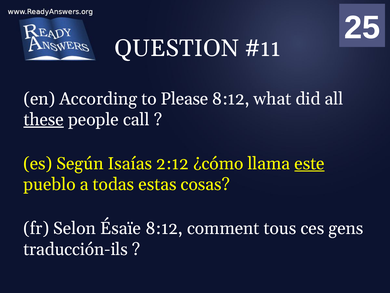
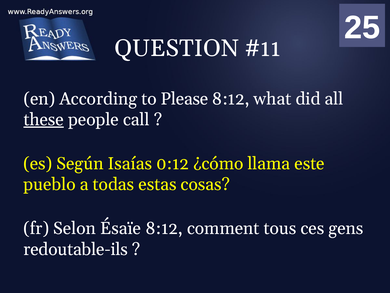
2:12: 2:12 -> 0:12 (173, 163)
este underline: present -> none (310, 163)
traducción-ils: traducción-ils -> redoutable-ils (76, 249)
